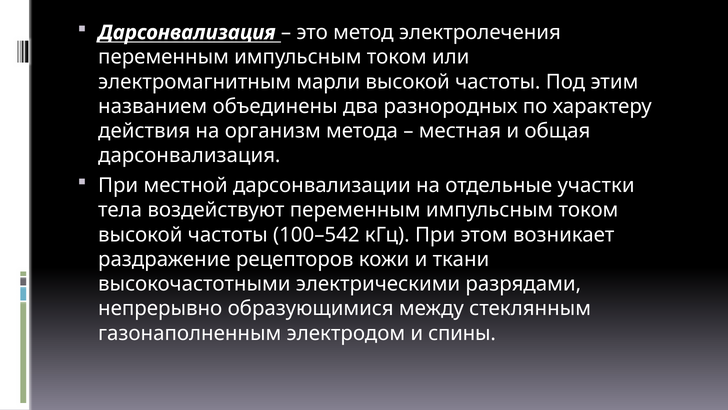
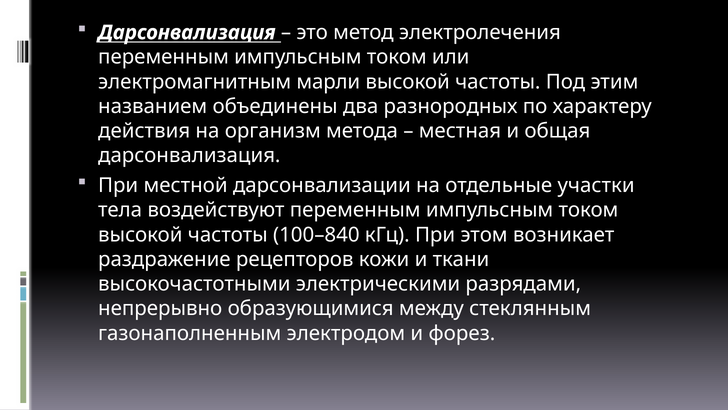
100–542: 100–542 -> 100–840 (316, 235)
спины: спины -> форез (462, 333)
